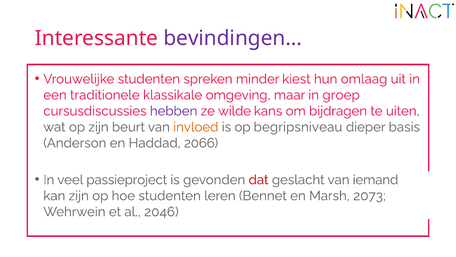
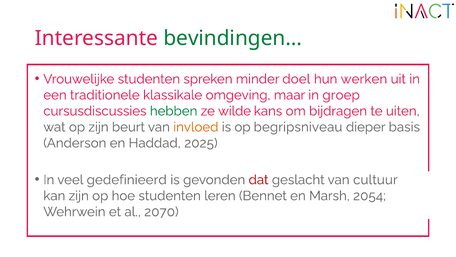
bevindingen… colour: purple -> green (233, 38)
kiest: kiest -> doel (296, 79)
omlaag: omlaag -> werken (364, 79)
hebben colour: purple -> green (174, 111)
2066: 2066 -> 2025 (201, 143)
passieproject: passieproject -> gedefinieerd (127, 179)
iemand: iemand -> cultuur (375, 179)
2073: 2073 -> 2054 (370, 195)
2046: 2046 -> 2070 (161, 211)
